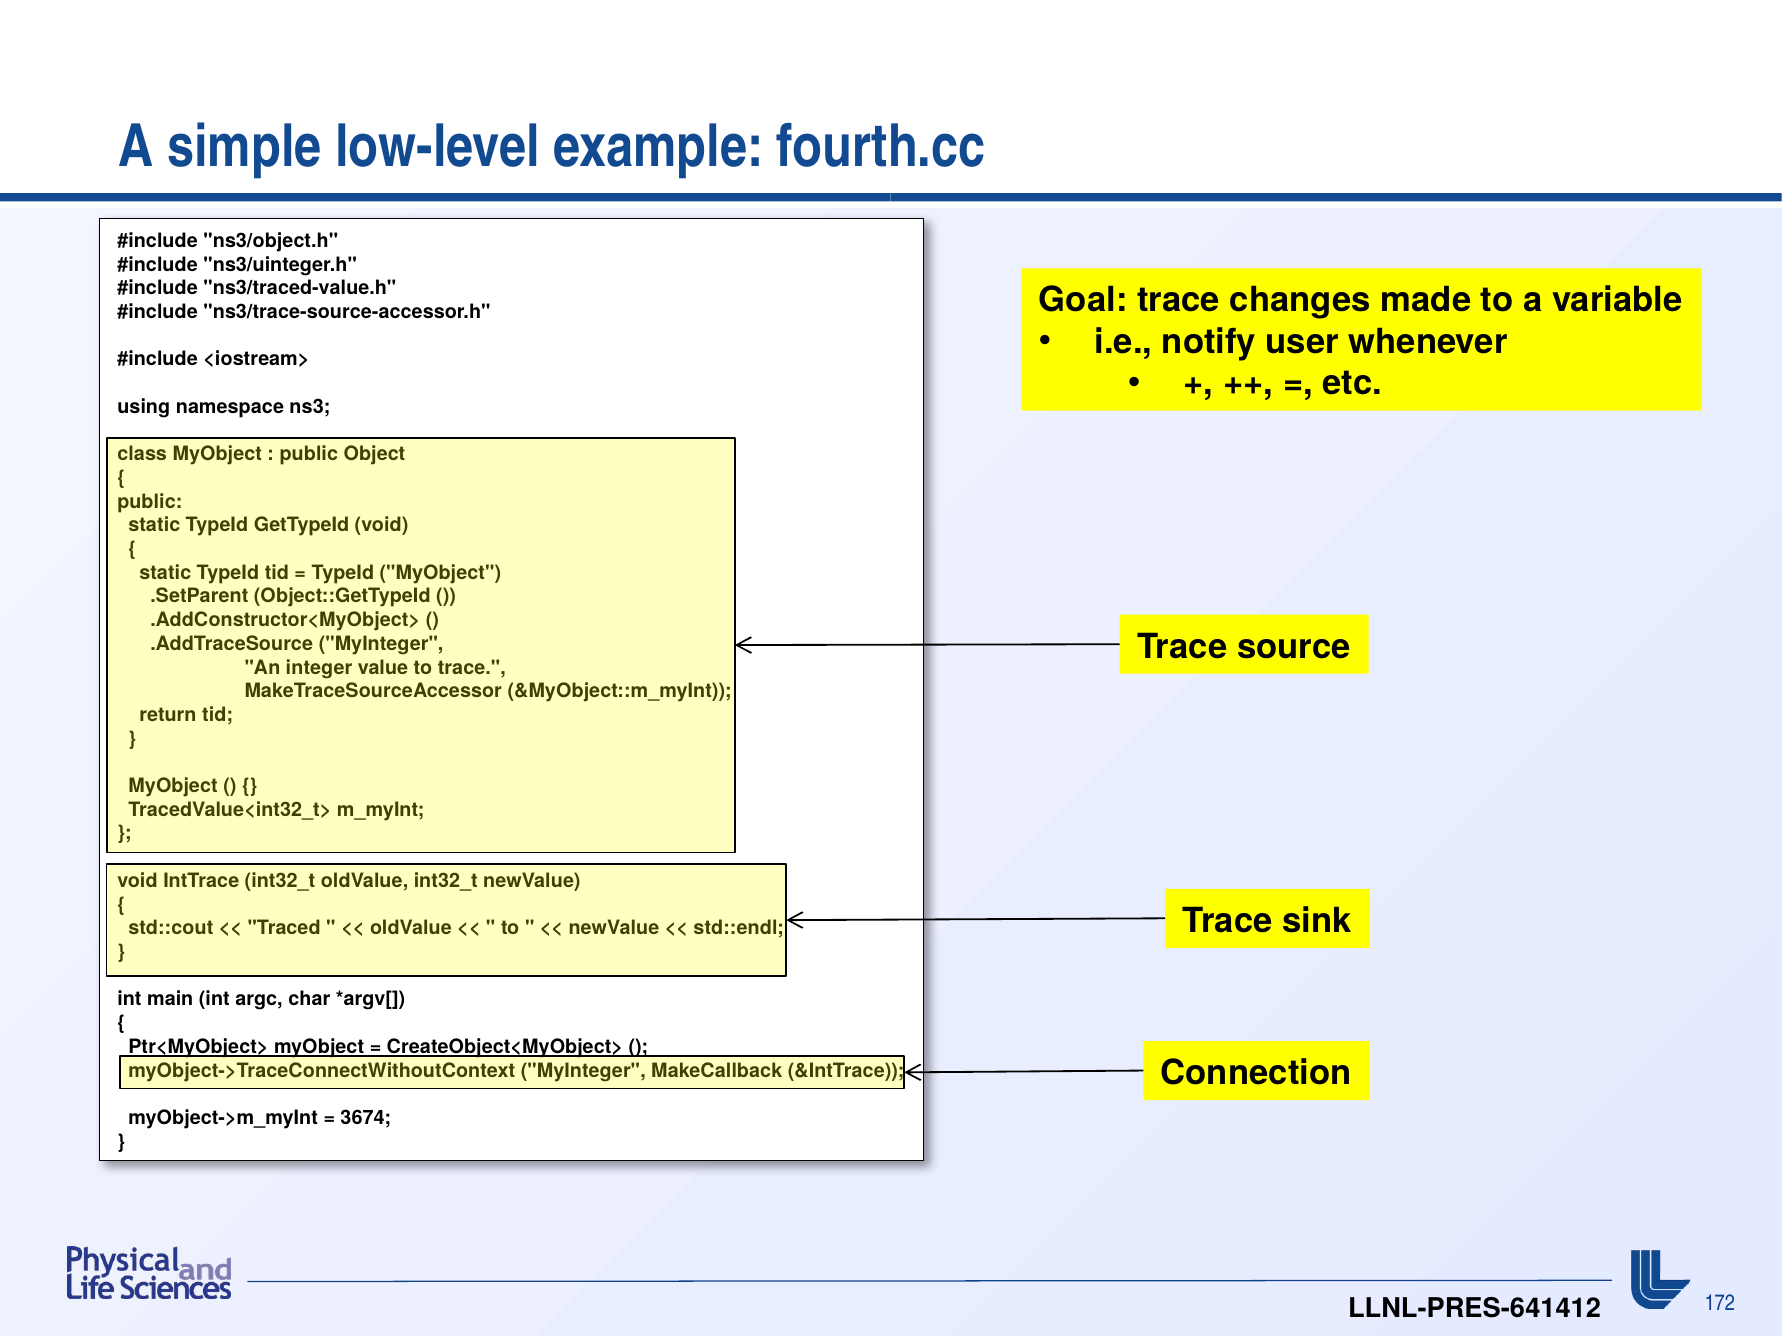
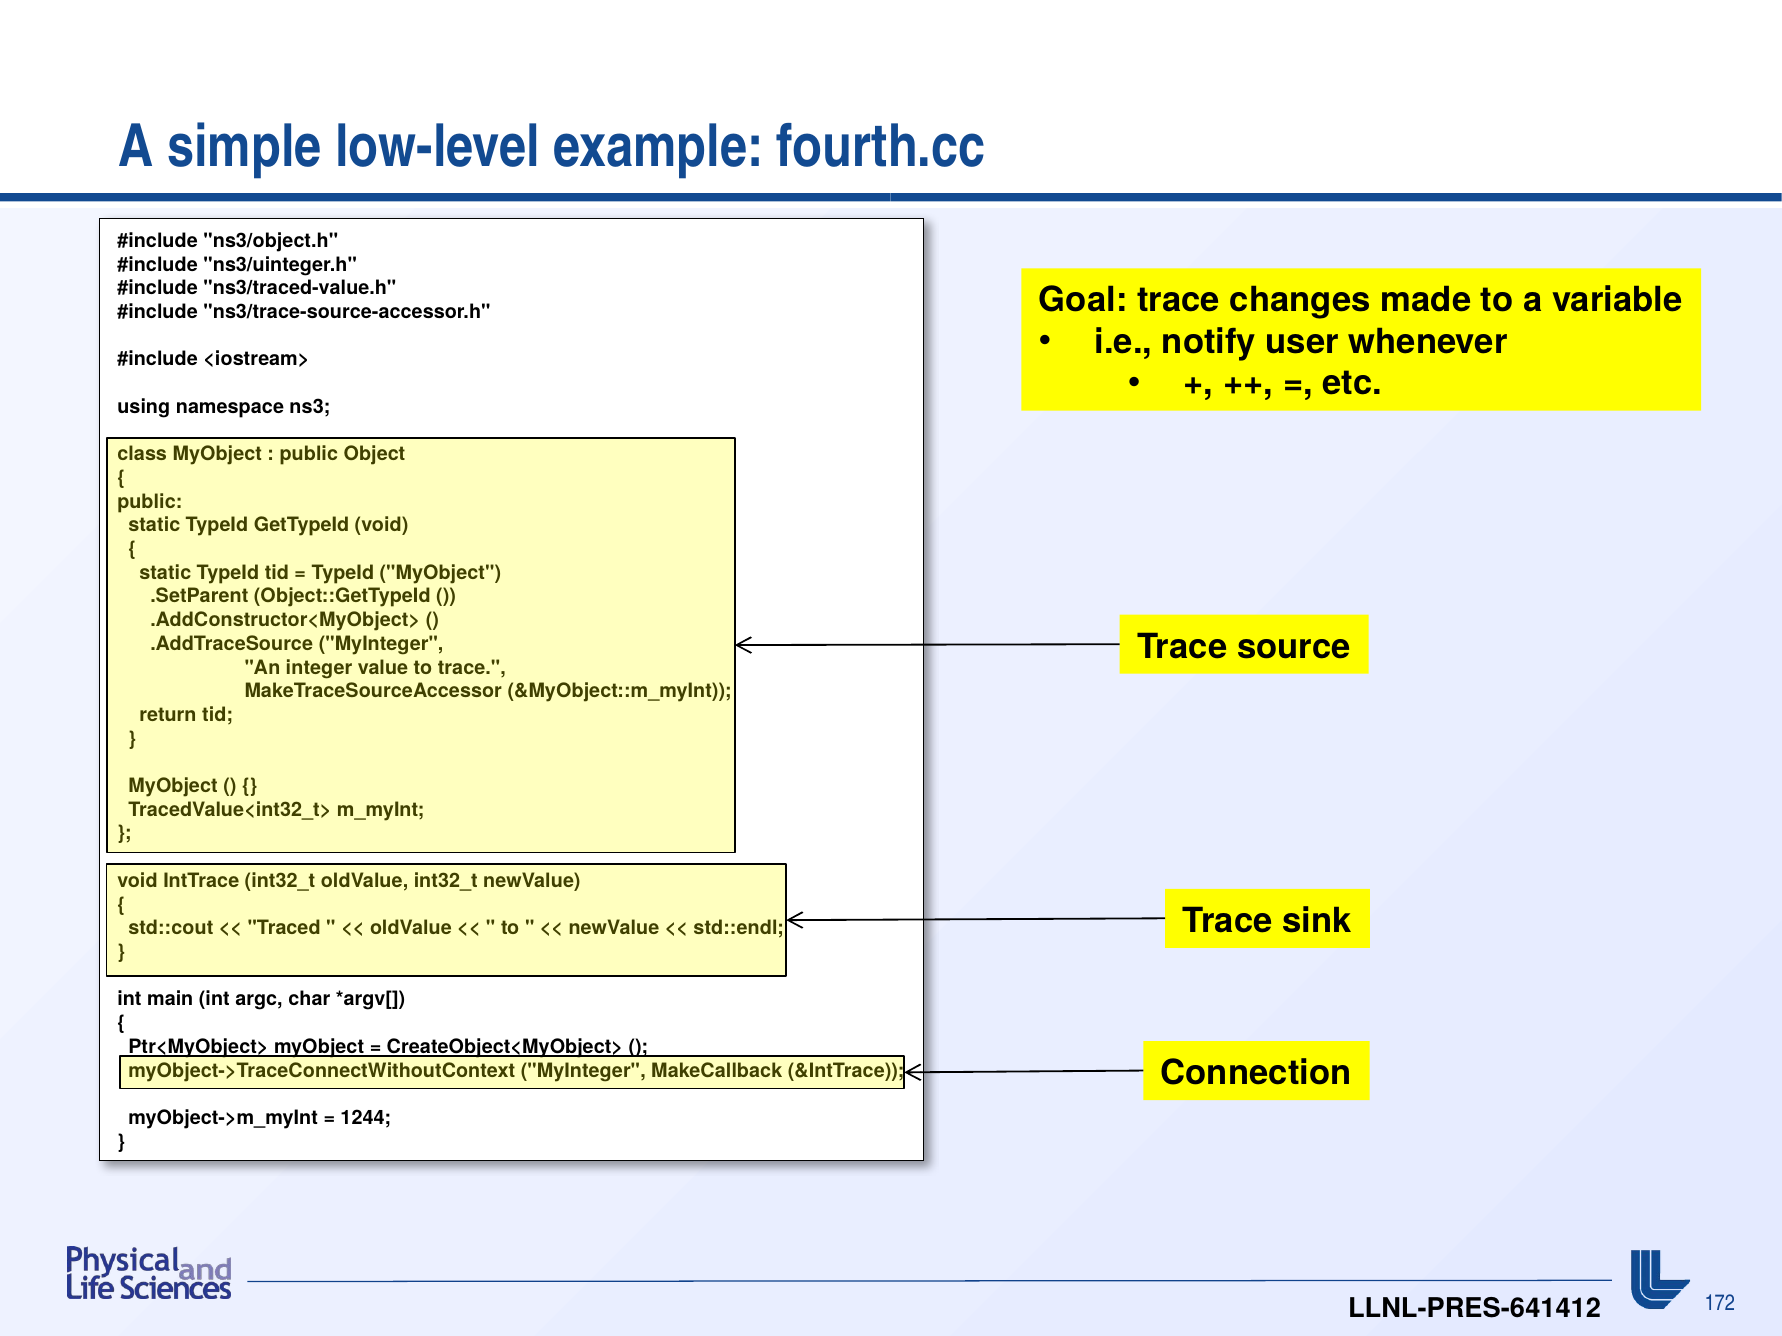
3674: 3674 -> 1244 (366, 1118)
